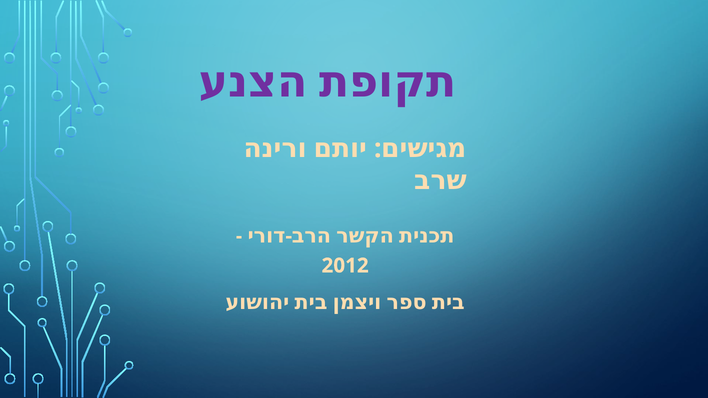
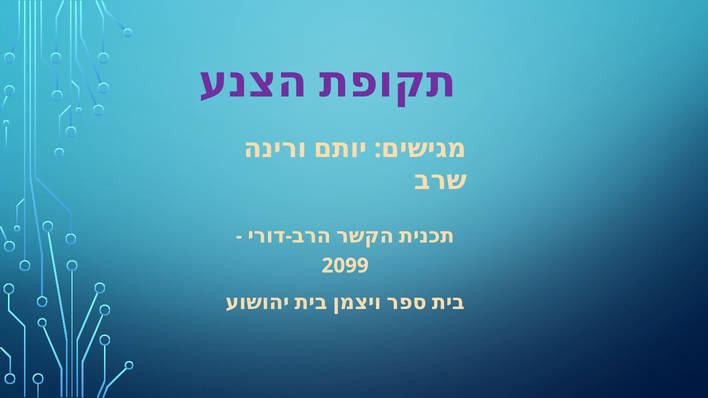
2012: 2012 -> 2099 (345, 266)
